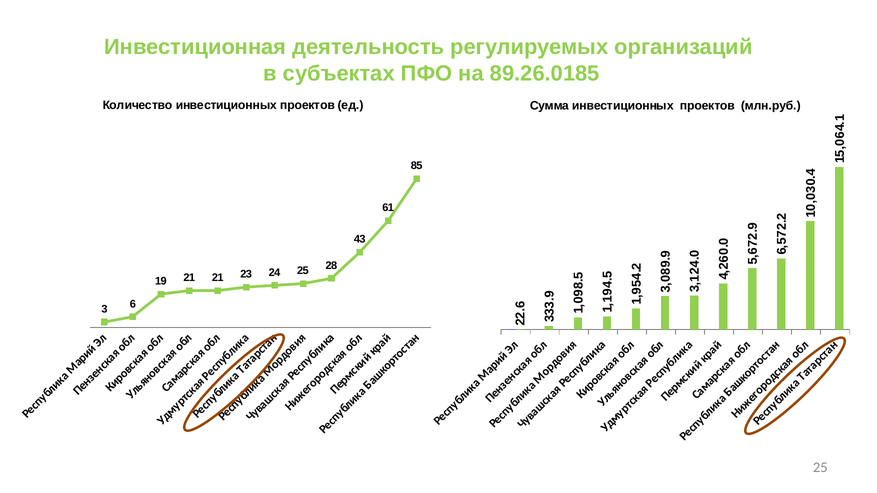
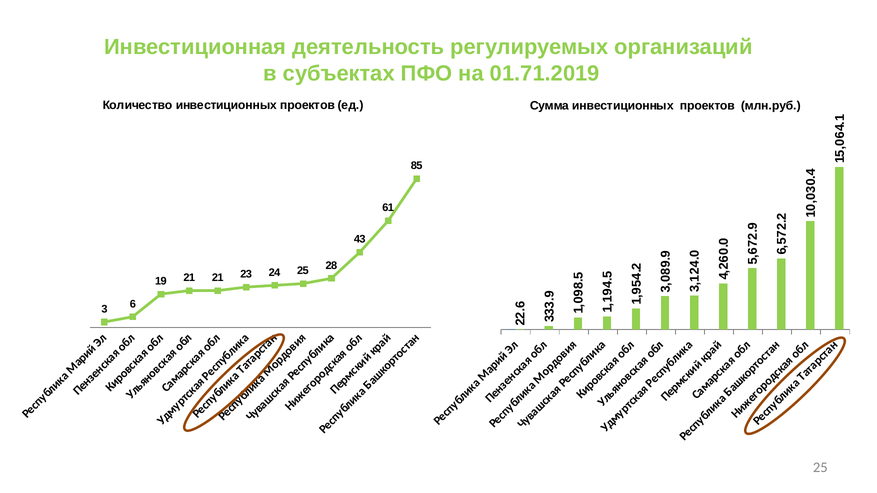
89.26.0185: 89.26.0185 -> 01.71.2019 (545, 74)
